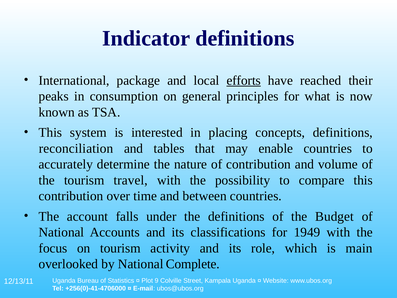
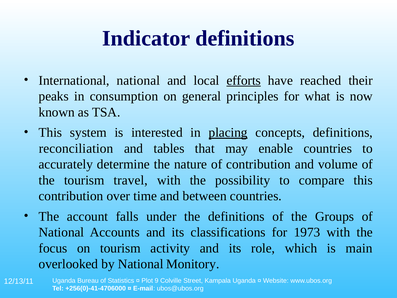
International package: package -> national (138, 80)
placing underline: none -> present (228, 132)
Budget: Budget -> Groups (335, 216)
1949: 1949 -> 1973 (307, 232)
Complete: Complete -> Monitory (193, 264)
